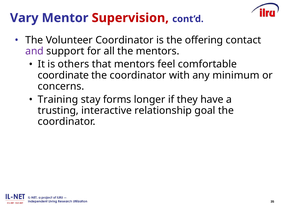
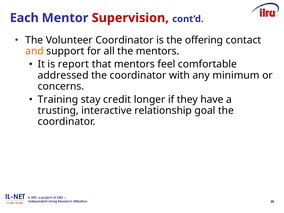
Vary: Vary -> Each (24, 18)
and colour: purple -> orange (35, 51)
others: others -> report (73, 64)
coordinate: coordinate -> addressed (63, 75)
forms: forms -> credit (117, 99)
